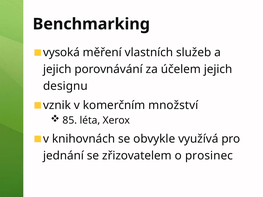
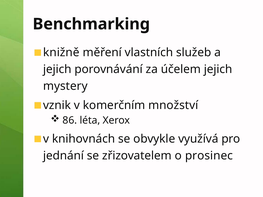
vysoká: vysoká -> knižně (61, 53)
designu: designu -> mystery (65, 86)
85: 85 -> 86 (70, 121)
